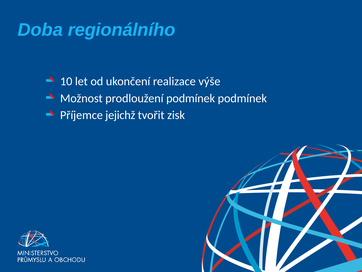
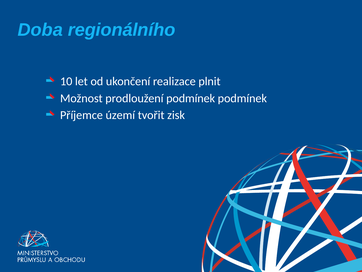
výše: výše -> plnit (209, 81)
jejichž: jejichž -> území (120, 115)
